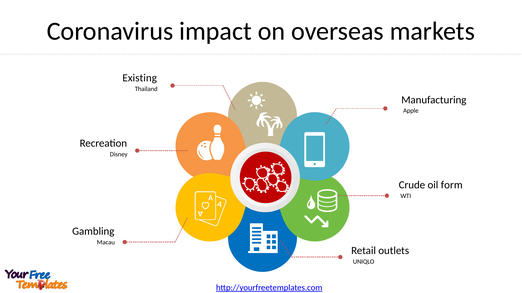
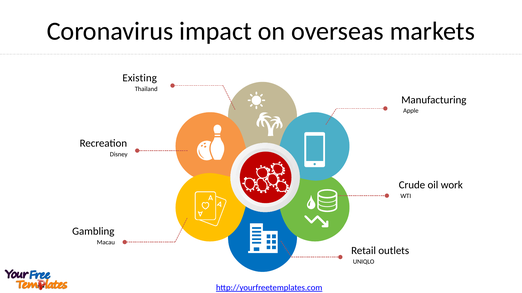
form: form -> work (452, 185)
